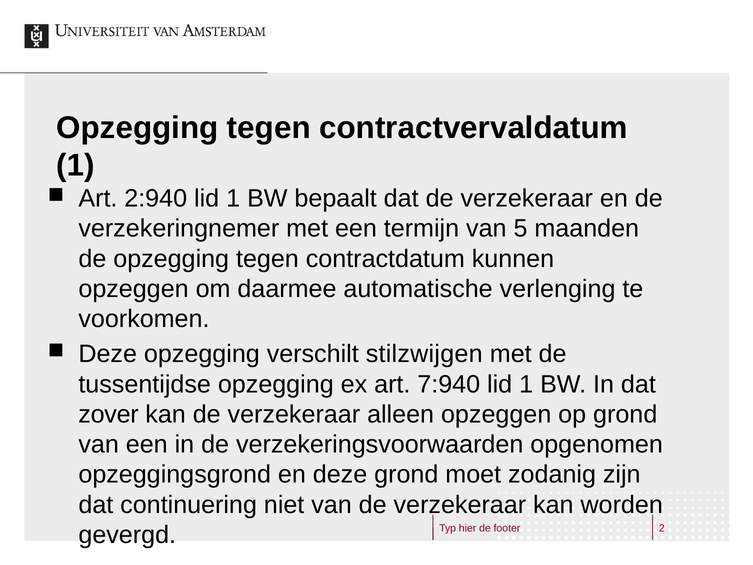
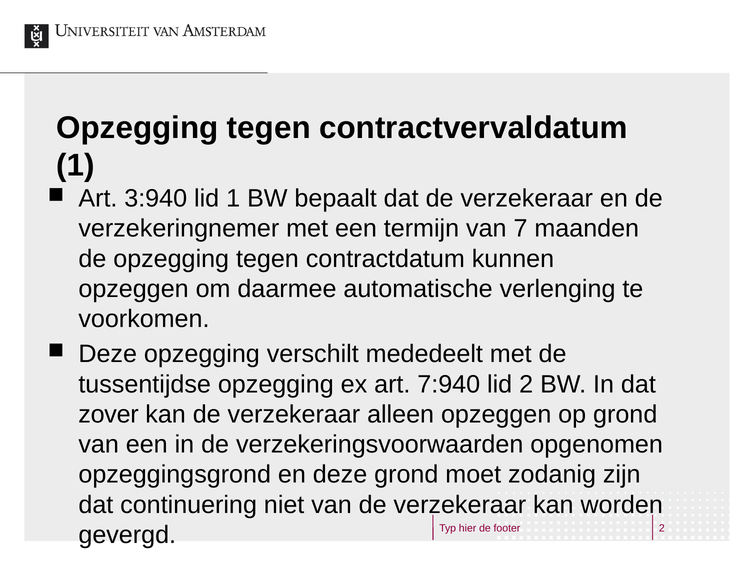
2:940: 2:940 -> 3:940 (156, 198)
5: 5 -> 7 (521, 229)
stilzwijgen: stilzwijgen -> mededeelt (424, 354)
7:940 lid 1: 1 -> 2 (526, 384)
